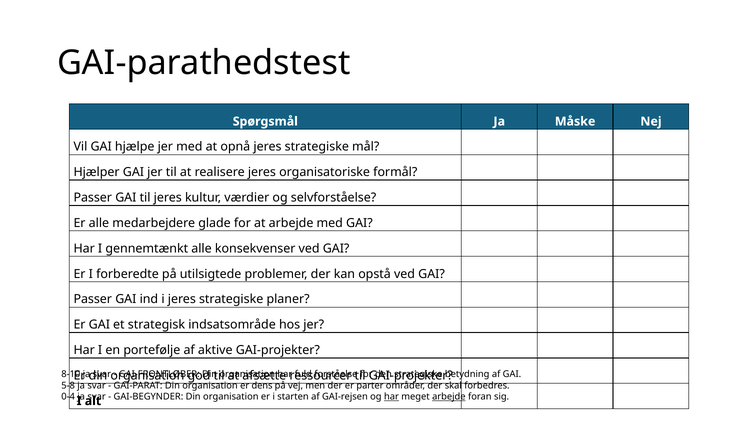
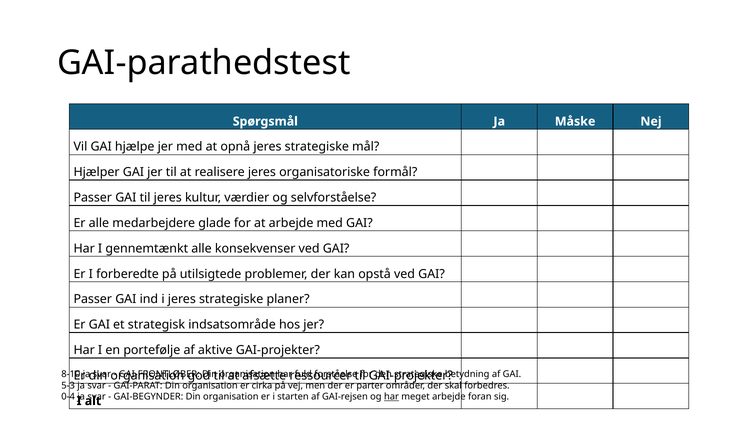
5-8: 5-8 -> 5-3 (68, 385)
dens: dens -> cirka (262, 385)
arbejde underline: present -> none (449, 397)
